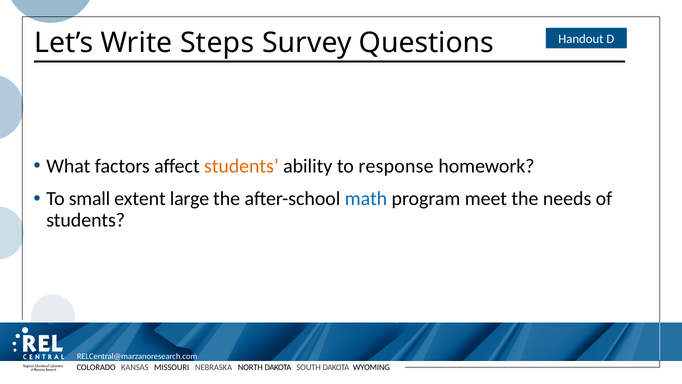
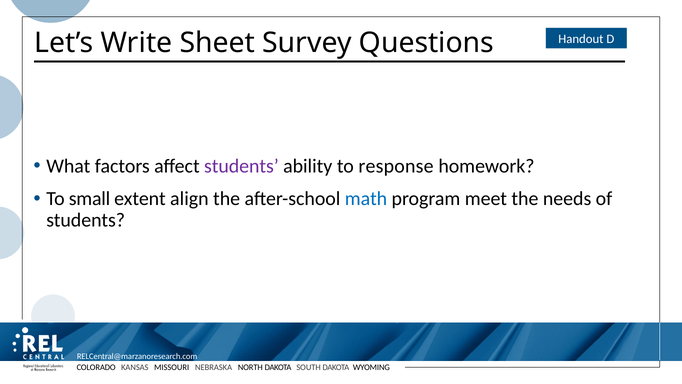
Steps: Steps -> Sheet (217, 43)
students colour: orange -> purple (241, 166)
large: large -> align (189, 199)
